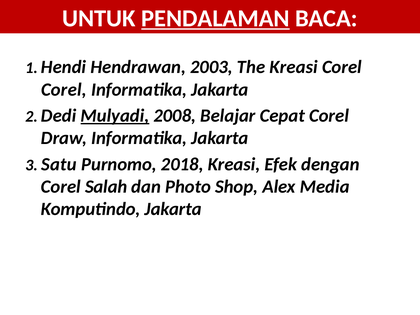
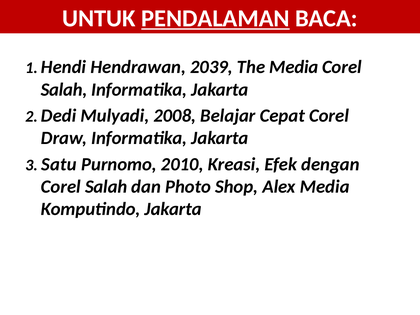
2003: 2003 -> 2039 (211, 67)
The Kreasi: Kreasi -> Media (294, 67)
Corel: Corel -> Salah (64, 90)
Mulyadi underline: present -> none (115, 116)
2018: 2018 -> 2010 (182, 164)
